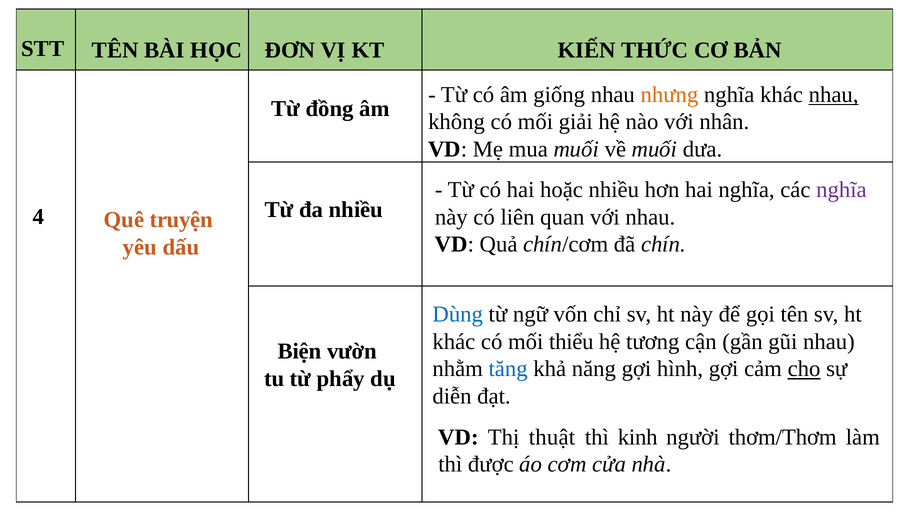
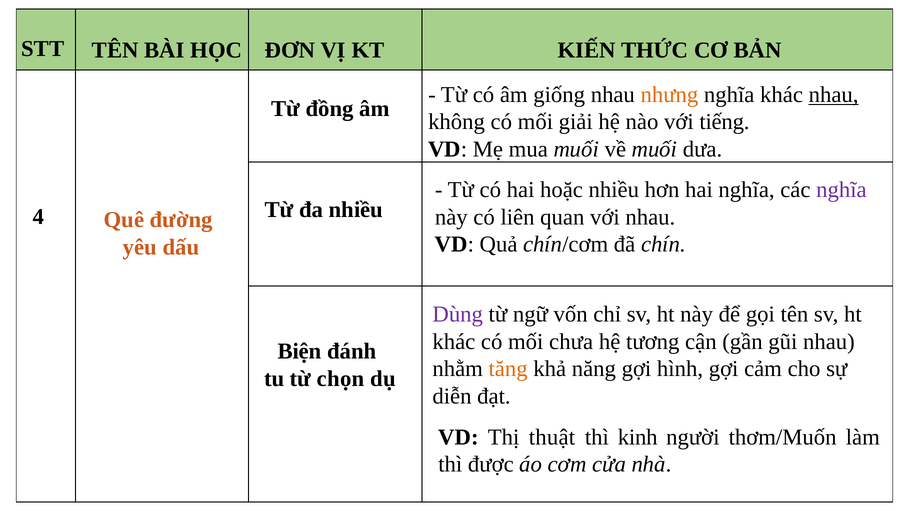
nhân: nhân -> tiếng (724, 122)
truyện: truyện -> đường (181, 220)
Dùng colour: blue -> purple (458, 315)
thiểu: thiểu -> chưa (571, 342)
vườn: vườn -> đánh (352, 352)
tăng colour: blue -> orange (508, 369)
cho underline: present -> none (804, 369)
phẩy: phẩy -> chọn (341, 379)
thơm/Thơm: thơm/Thơm -> thơm/Muốn (783, 438)
